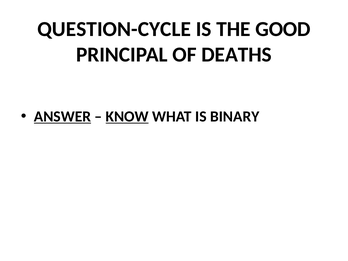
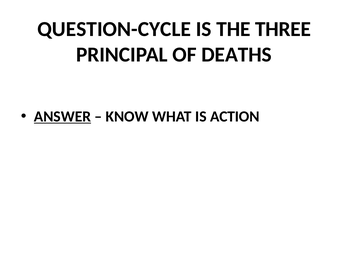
GOOD: GOOD -> THREE (283, 29)
KNOW underline: present -> none (127, 117)
BINARY: BINARY -> ACTION (235, 117)
